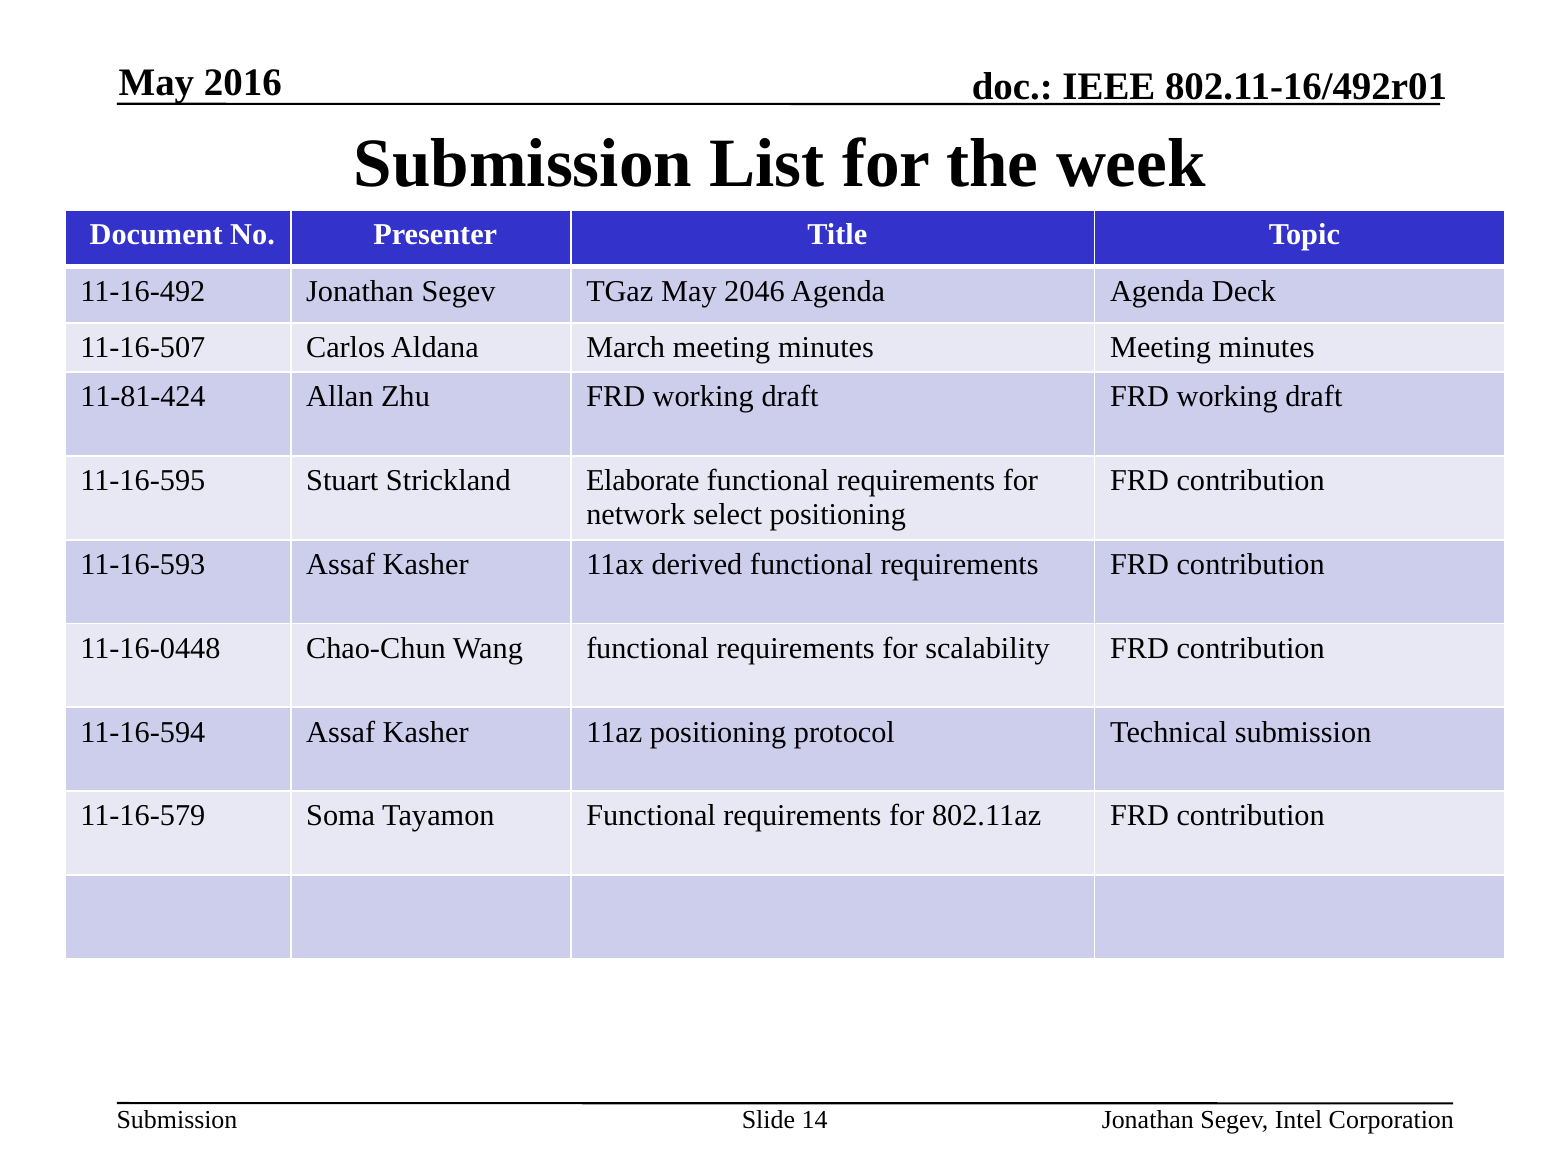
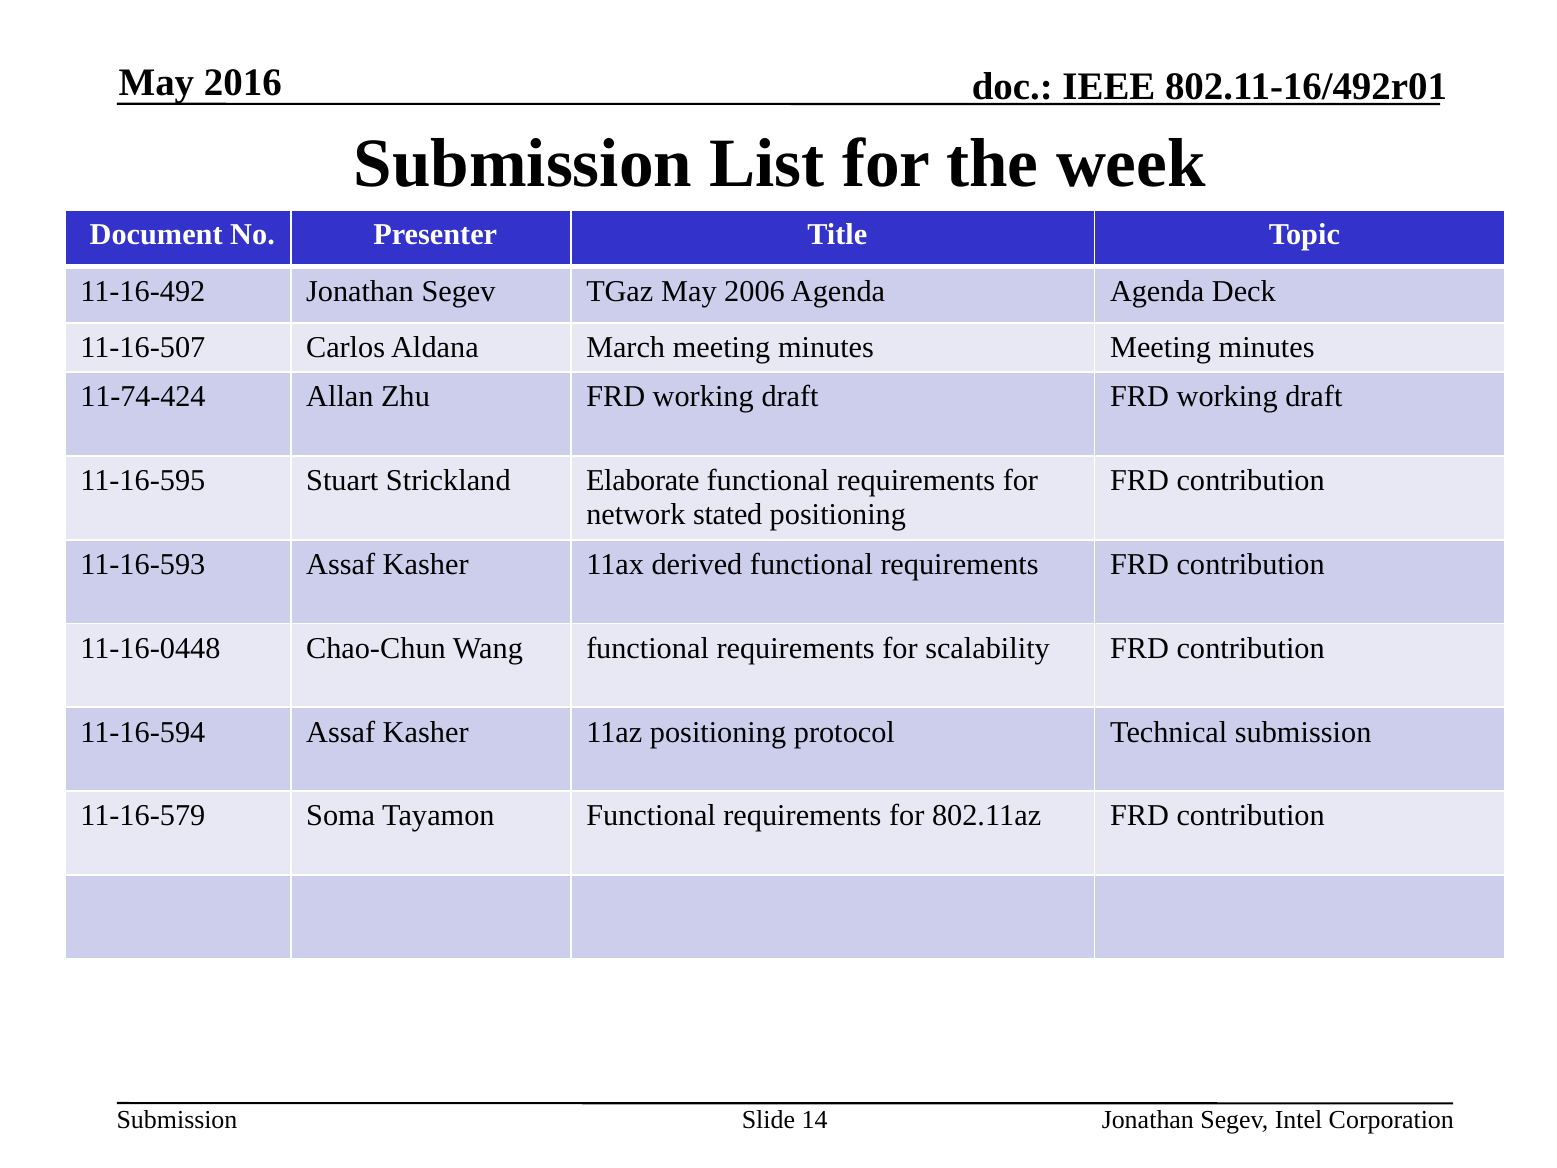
2046: 2046 -> 2006 (754, 291)
11-81-424: 11-81-424 -> 11-74-424 (143, 397)
select: select -> stated (728, 514)
